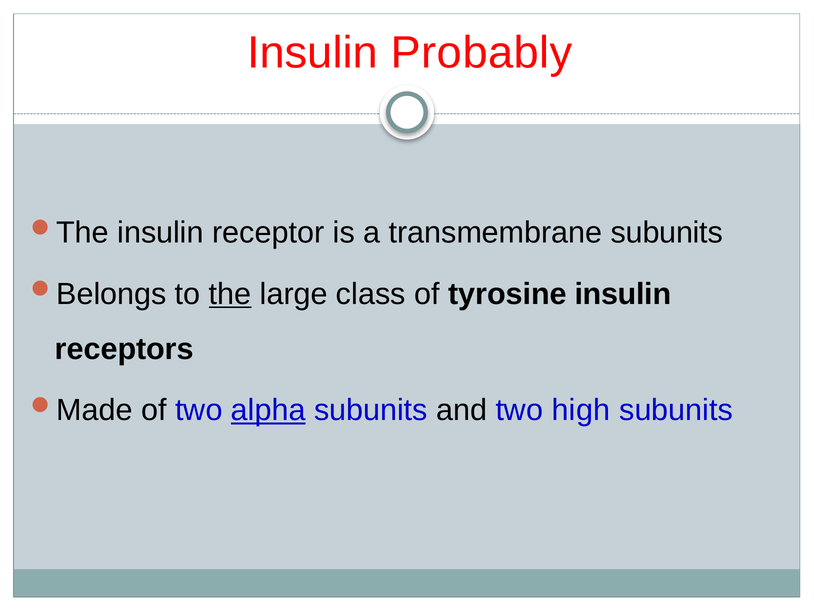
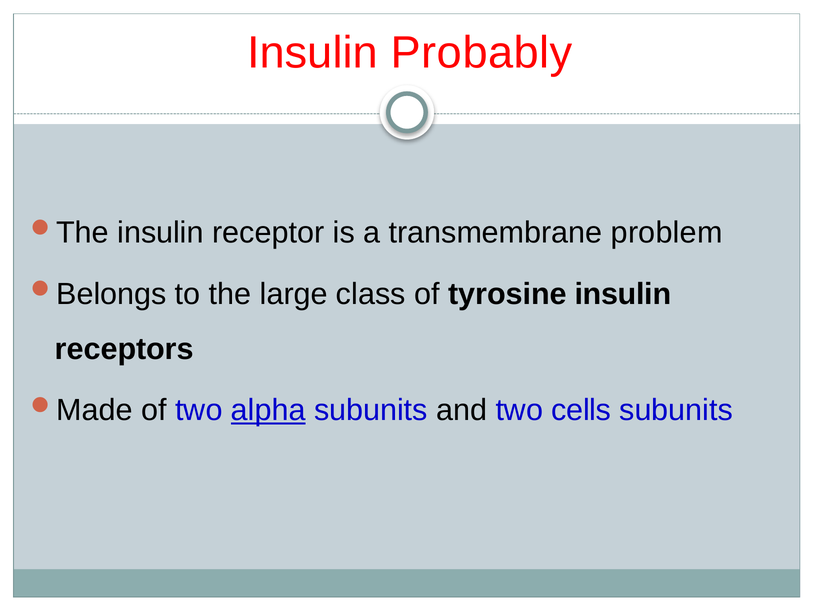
transmembrane subunits: subunits -> problem (667, 233)
the underline: present -> none (230, 294)
high: high -> cells (581, 410)
